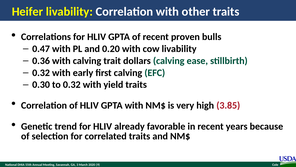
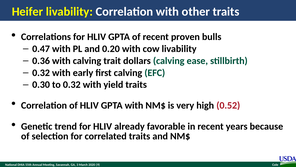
3.85: 3.85 -> 0.52 (228, 105)
